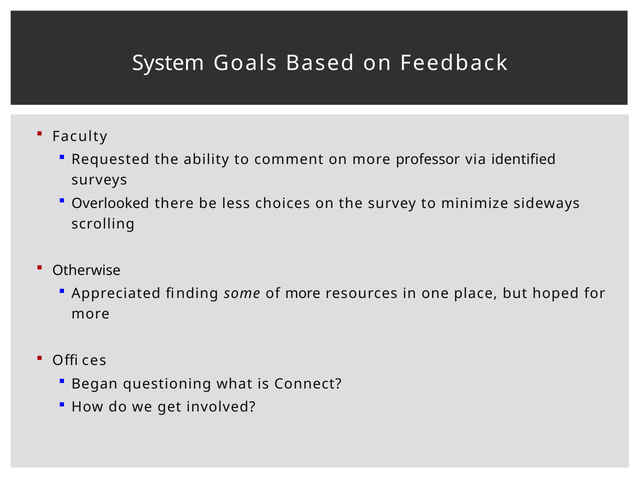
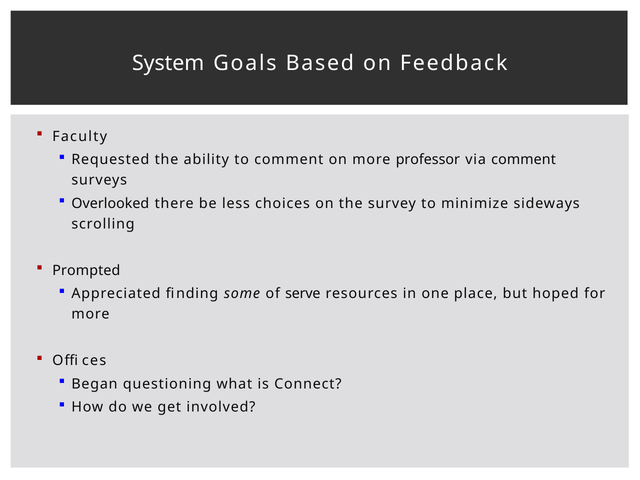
via identified: identified -> comment (524, 160)
Otherwise: Otherwise -> Prompted (86, 270)
of more: more -> serve (303, 294)
